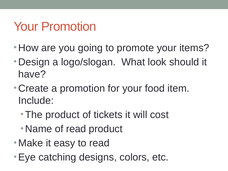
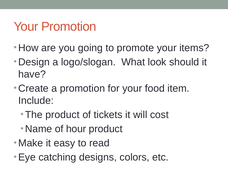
of read: read -> hour (76, 129)
